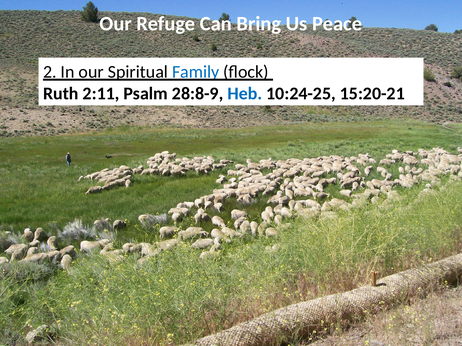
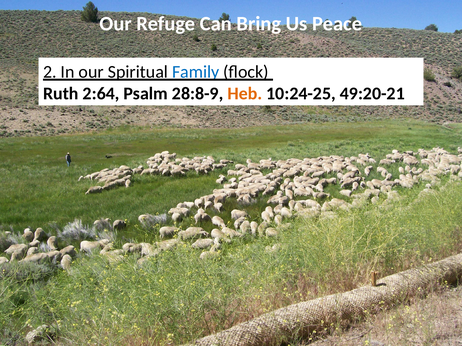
2:11: 2:11 -> 2:64 (101, 94)
Heb colour: blue -> orange (245, 94)
15:20-21: 15:20-21 -> 49:20-21 (372, 94)
